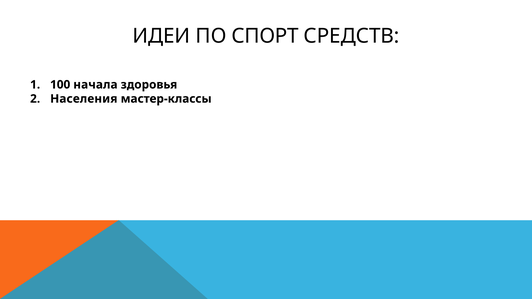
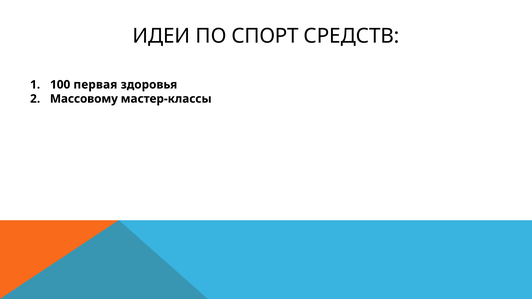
начала: начала -> первая (95, 85)
Населения: Населения -> Массовому (84, 99)
